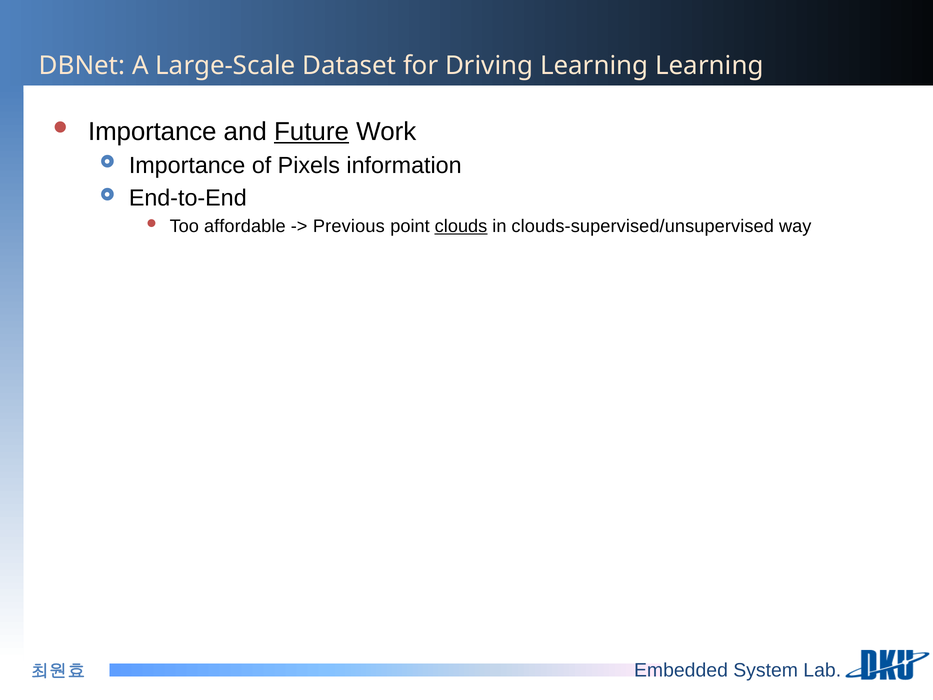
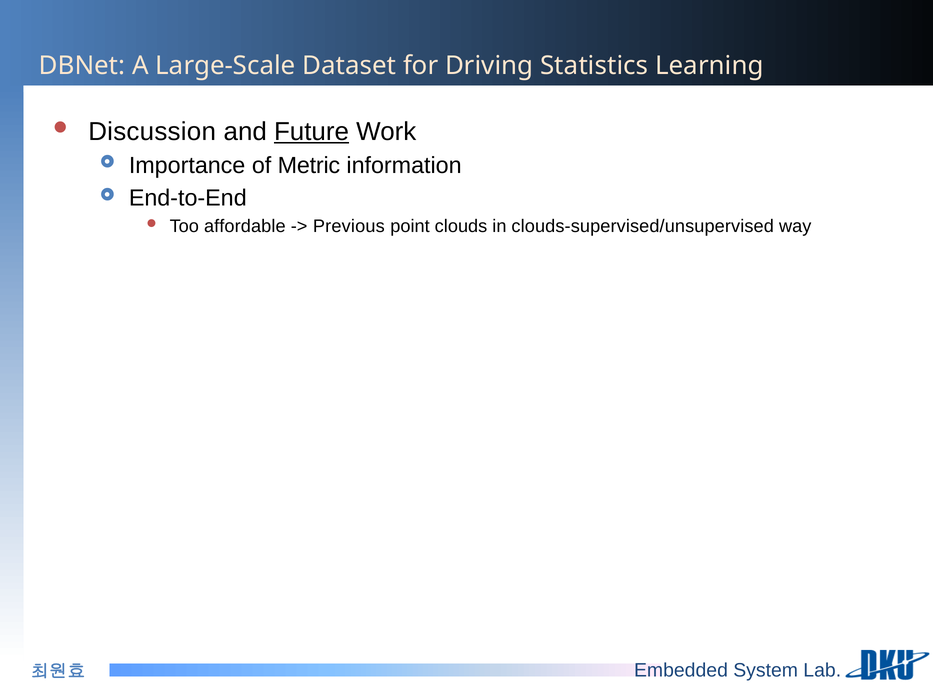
Driving Learning: Learning -> Statistics (594, 66)
Importance: Importance -> Discussion (152, 131)
Pixels: Pixels -> Metric (309, 165)
clouds underline: present -> none (461, 226)
